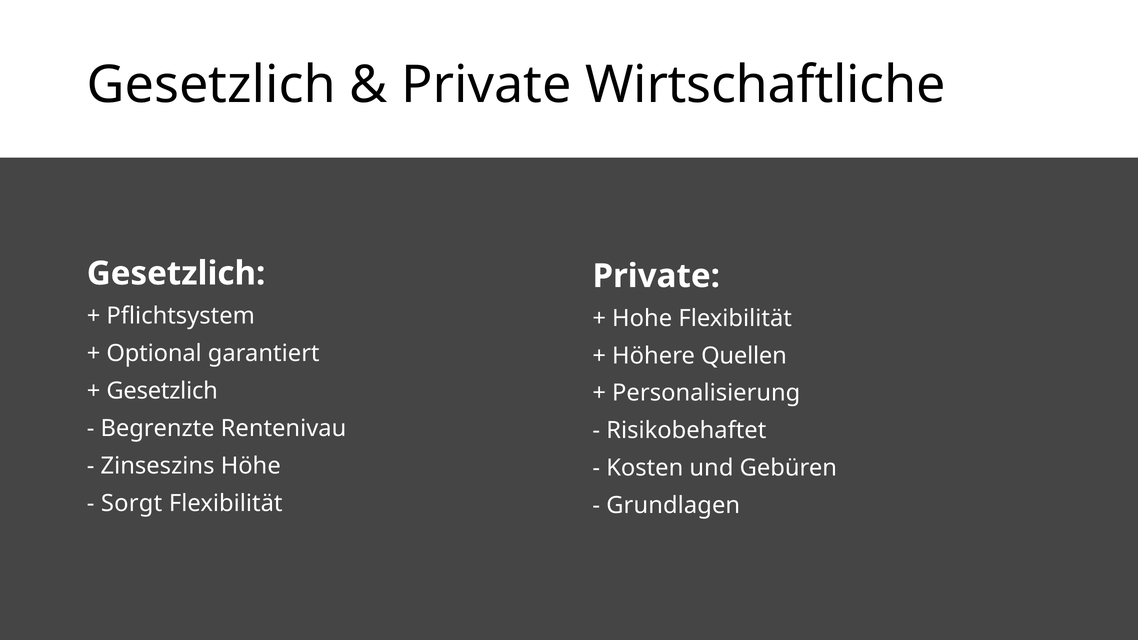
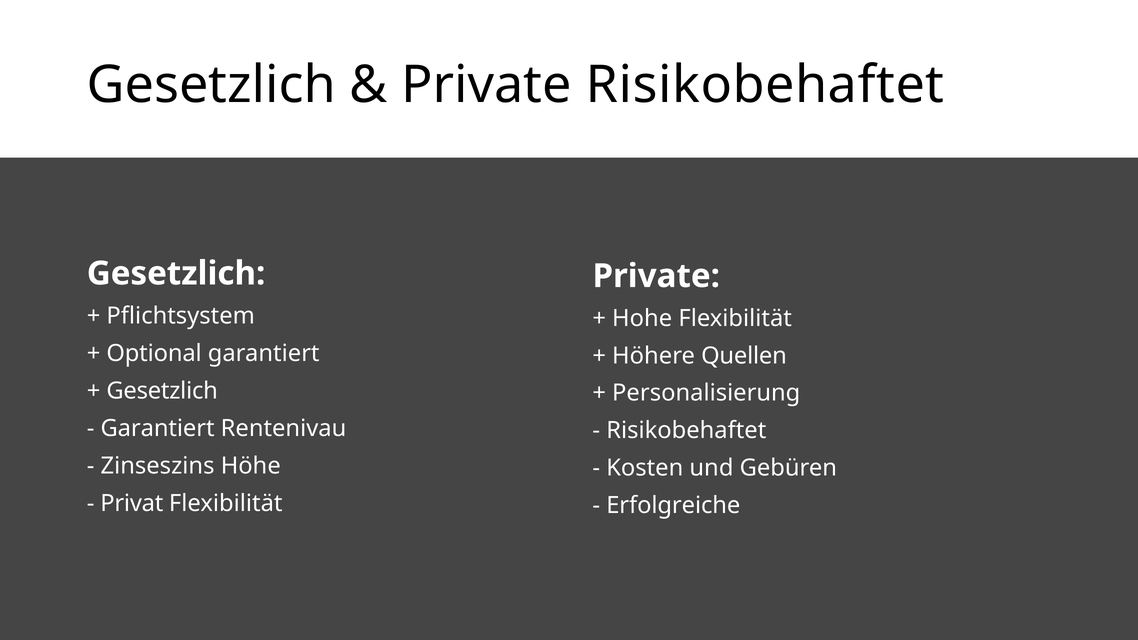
Private Wirtschaftliche: Wirtschaftliche -> Risikobehaftet (765, 85)
Begrenzte: Begrenzte -> Garantiert (158, 429)
Sorgt: Sorgt -> Privat (132, 504)
Grundlagen: Grundlagen -> Erfolgreiche (673, 506)
